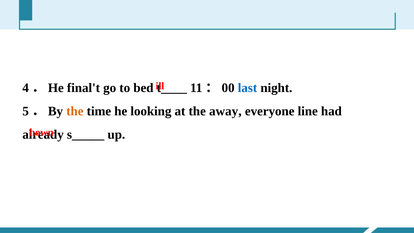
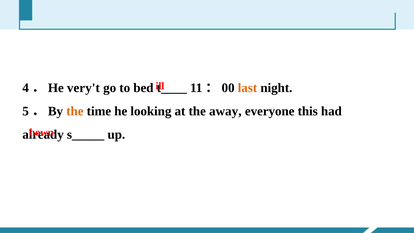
final't: final't -> very't (83, 88)
last colour: blue -> orange (247, 88)
line: line -> this (308, 111)
